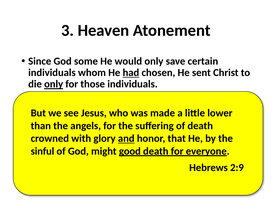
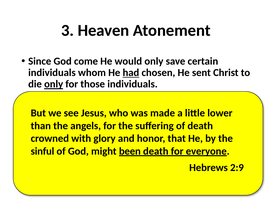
some: some -> come (86, 61)
and underline: present -> none (126, 138)
good: good -> been (130, 151)
